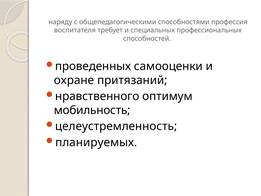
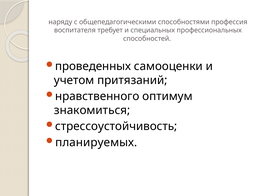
охране: охране -> учетом (74, 80)
мобильность: мобильность -> знакомиться (92, 110)
целеустремленность: целеустремленность -> стрессоустойчивость (116, 126)
